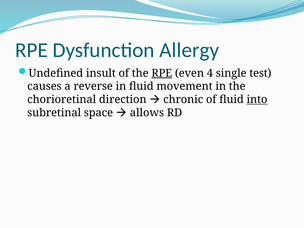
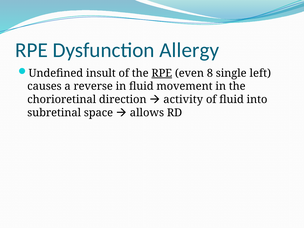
4: 4 -> 8 (210, 73)
test: test -> left (260, 73)
chronic: chronic -> activity (183, 100)
into underline: present -> none (257, 100)
